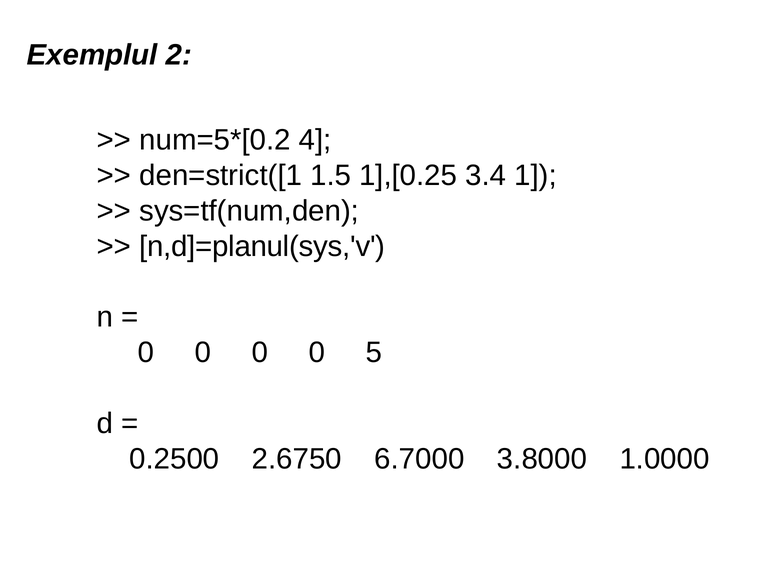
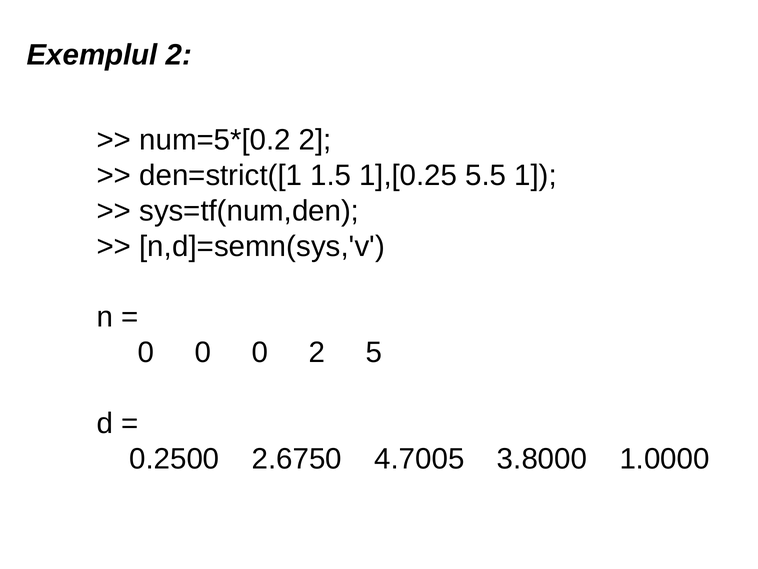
4: 4 -> 2 (315, 140)
3.4: 3.4 -> 5.5 (486, 175)
n,d]=planul(sys,'v: n,d]=planul(sys,'v -> n,d]=semn(sys,'v (262, 246)
0 0 0 0: 0 -> 2 (317, 352)
6.7000: 6.7000 -> 4.7005 (419, 458)
